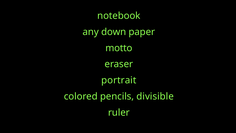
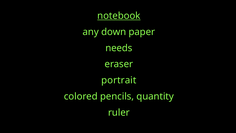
notebook underline: none -> present (119, 16)
motto: motto -> needs (119, 48)
divisible: divisible -> quantity (155, 96)
